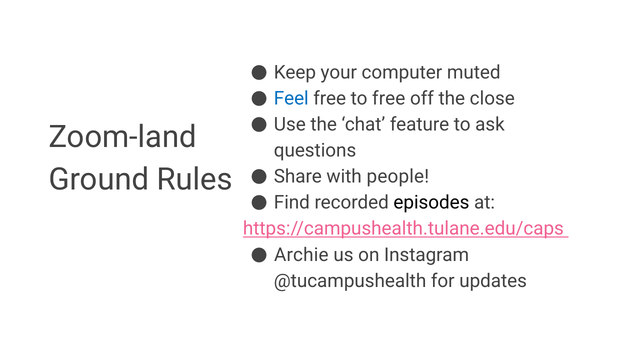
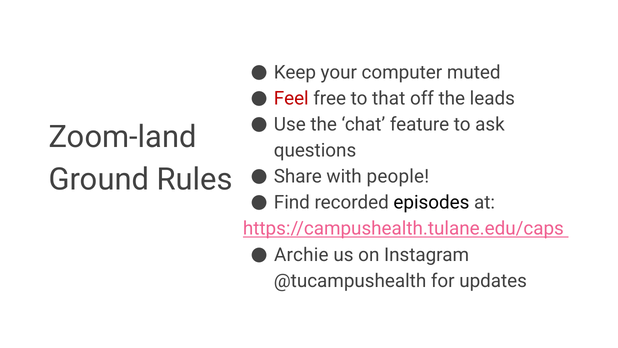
Feel colour: blue -> red (291, 98)
to free: free -> that (389, 98)
close: close -> leads (492, 98)
